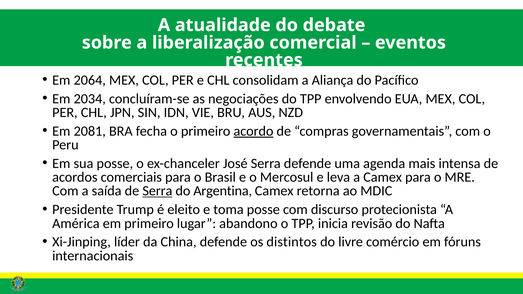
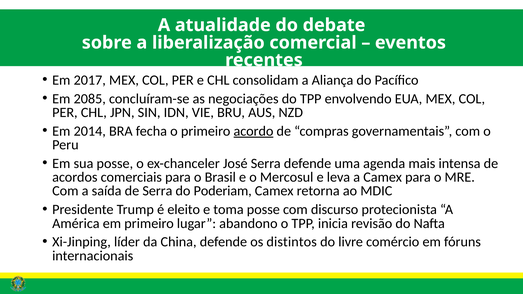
2064: 2064 -> 2017 (90, 80)
2034: 2034 -> 2085 (90, 99)
2081: 2081 -> 2014 (90, 131)
Serra underline: present -> none (157, 191)
Argentina: Argentina -> Poderiam (223, 191)
